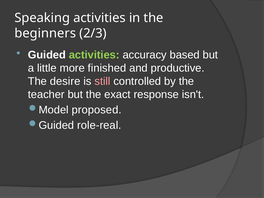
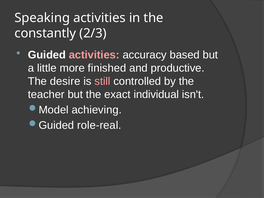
beginners: beginners -> constantly (45, 33)
activities colour: light green -> pink (94, 55)
response: response -> individual (156, 94)
proposed: proposed -> achieving (97, 110)
